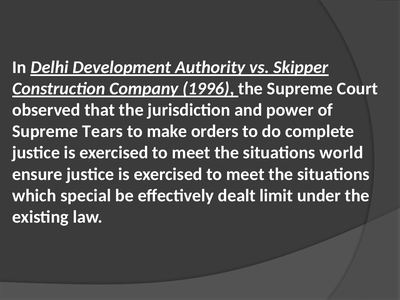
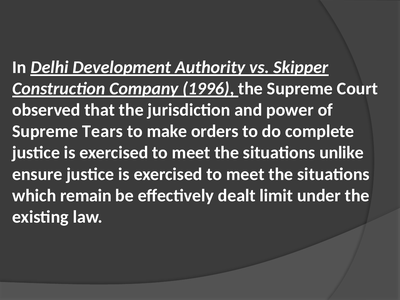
world: world -> unlike (342, 153)
special: special -> remain (86, 195)
